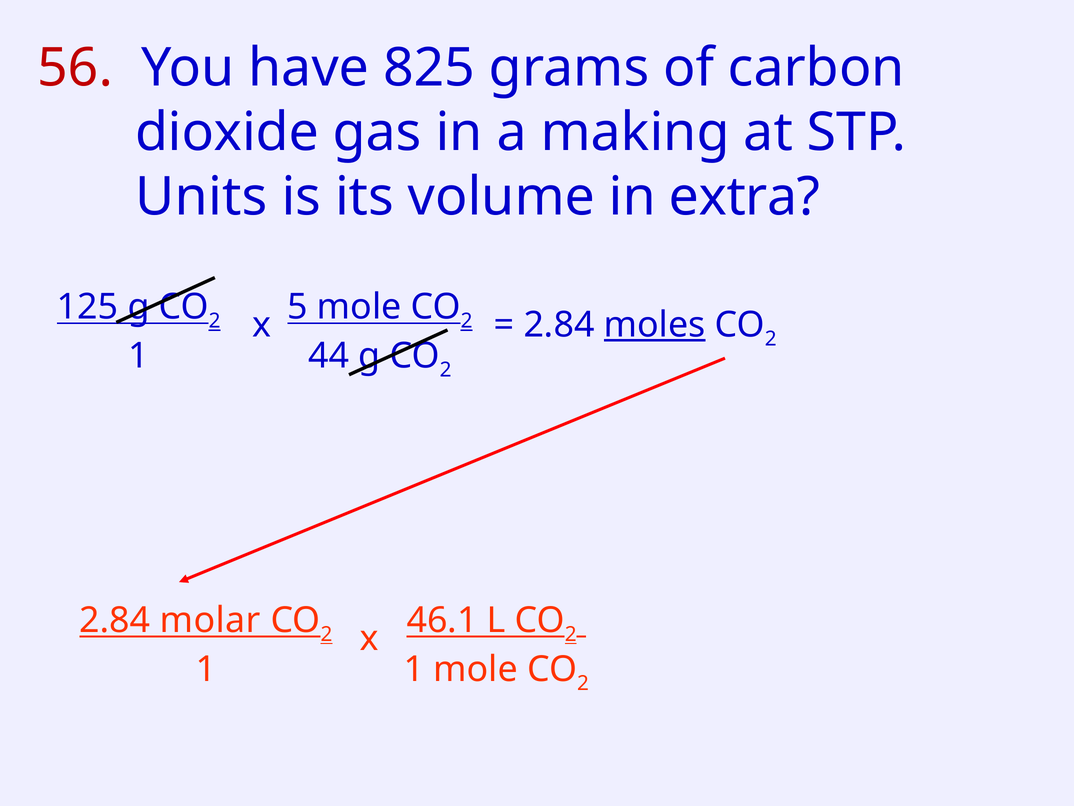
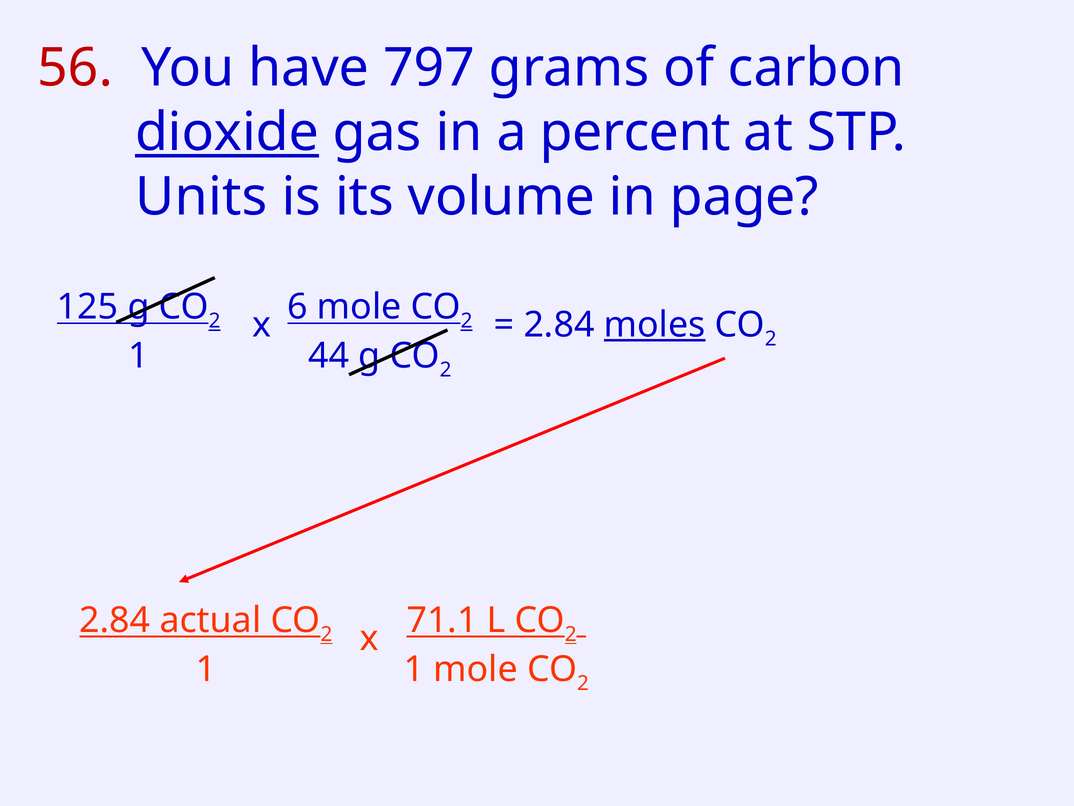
825: 825 -> 797 (429, 68)
dioxide underline: none -> present (227, 133)
making: making -> percent (635, 133)
extra: extra -> page (744, 197)
5: 5 -> 6 (298, 307)
molar: molar -> actual (210, 620)
46.1: 46.1 -> 71.1 (442, 620)
